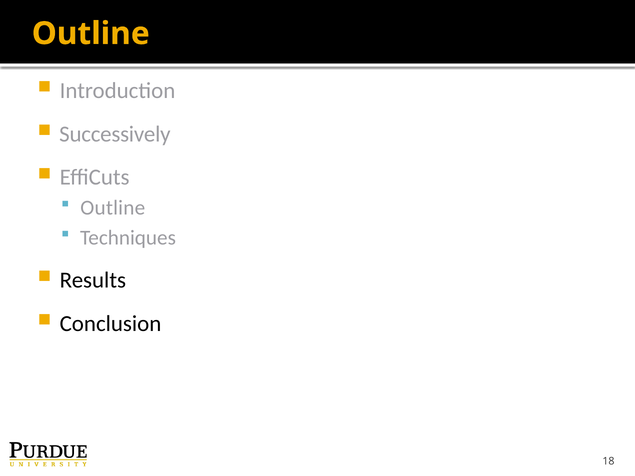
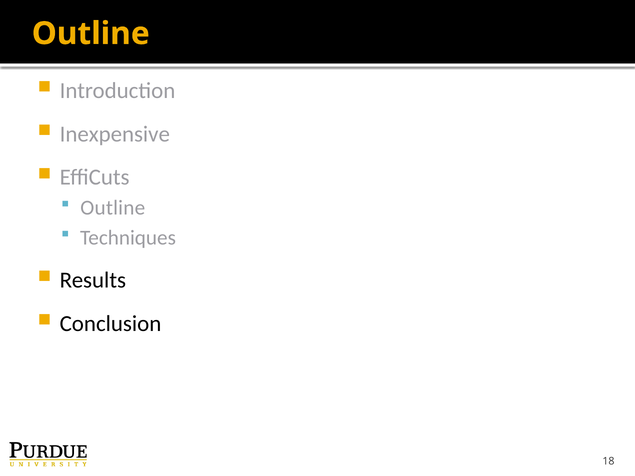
Successively: Successively -> Inexpensive (115, 134)
